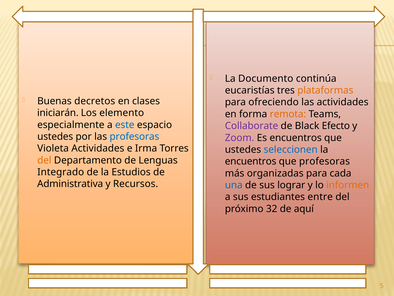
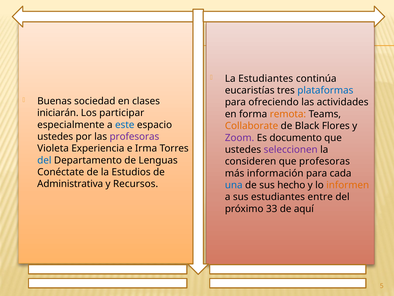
La Documento: Documento -> Estudiantes (266, 78)
plataformas colour: orange -> blue (325, 90)
decretos: decretos -> sociedad (95, 101)
elemento: elemento -> participar (122, 113)
Collaborate colour: purple -> orange (252, 126)
Efecto: Efecto -> Flores (336, 126)
profesoras colour: blue -> purple (134, 136)
Es encuentros: encuentros -> documento (296, 138)
Violeta Actividades: Actividades -> Experiencia (98, 148)
seleccionen colour: blue -> purple (291, 149)
del colour: orange -> blue (44, 160)
encuentros: encuentros -> consideren (251, 161)
Integrado: Integrado -> Conéctate (61, 172)
organizadas: organizadas -> información (275, 173)
lograr: lograr -> hecho (291, 185)
32: 32 -> 33 (272, 208)
